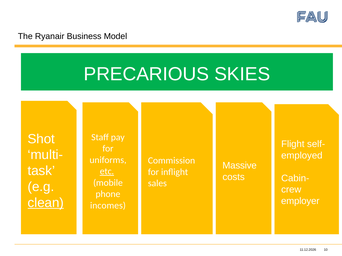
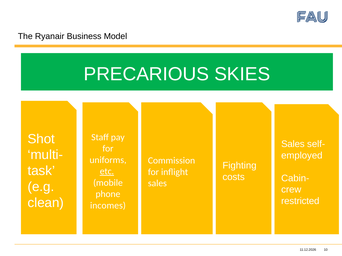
Flight: Flight -> Sales (293, 144)
Massive: Massive -> Fighting (240, 166)
clean underline: present -> none (46, 203)
employer: employer -> restricted (300, 201)
